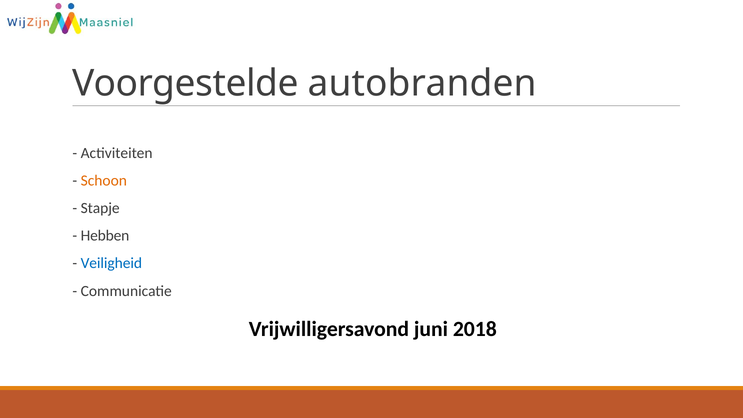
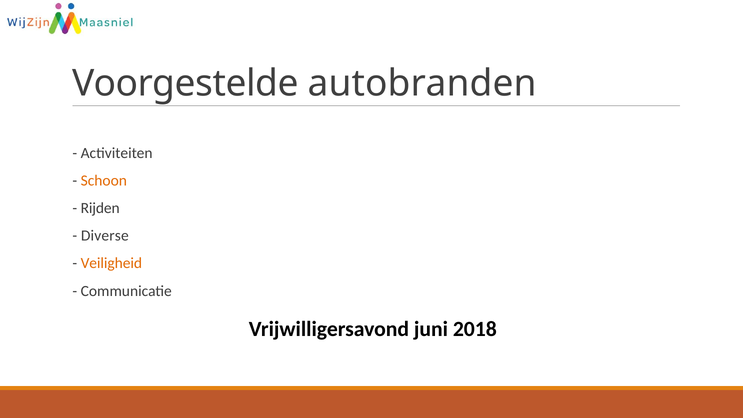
Stapje: Stapje -> Rijden (100, 208)
Hebben: Hebben -> Diverse (105, 236)
Veiligheid colour: blue -> orange (111, 263)
